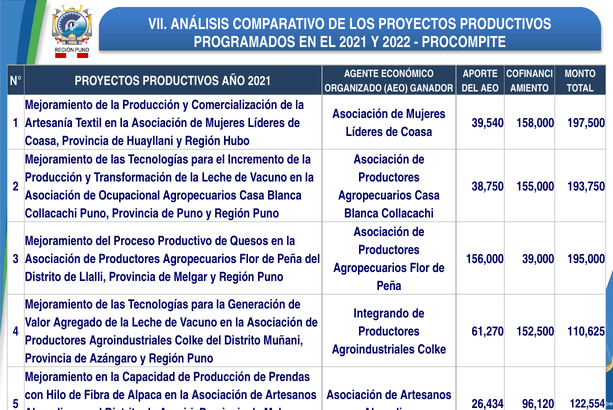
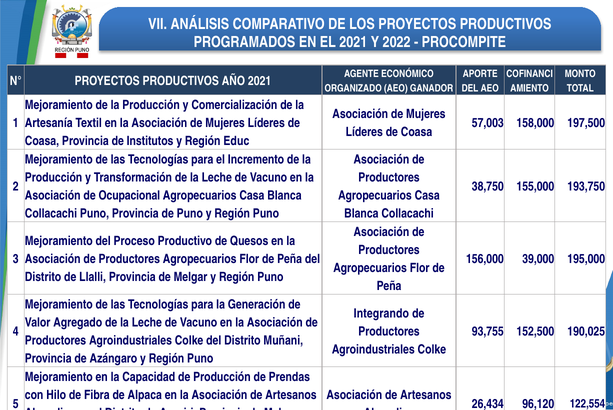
39,540: 39,540 -> 57,003 (488, 123)
Huayllani: Huayllani -> Institutos (150, 141)
Hubo: Hubo -> Educ (236, 141)
61,270: 61,270 -> 93,755 (488, 332)
110,625: 110,625 -> 190,025 (586, 332)
